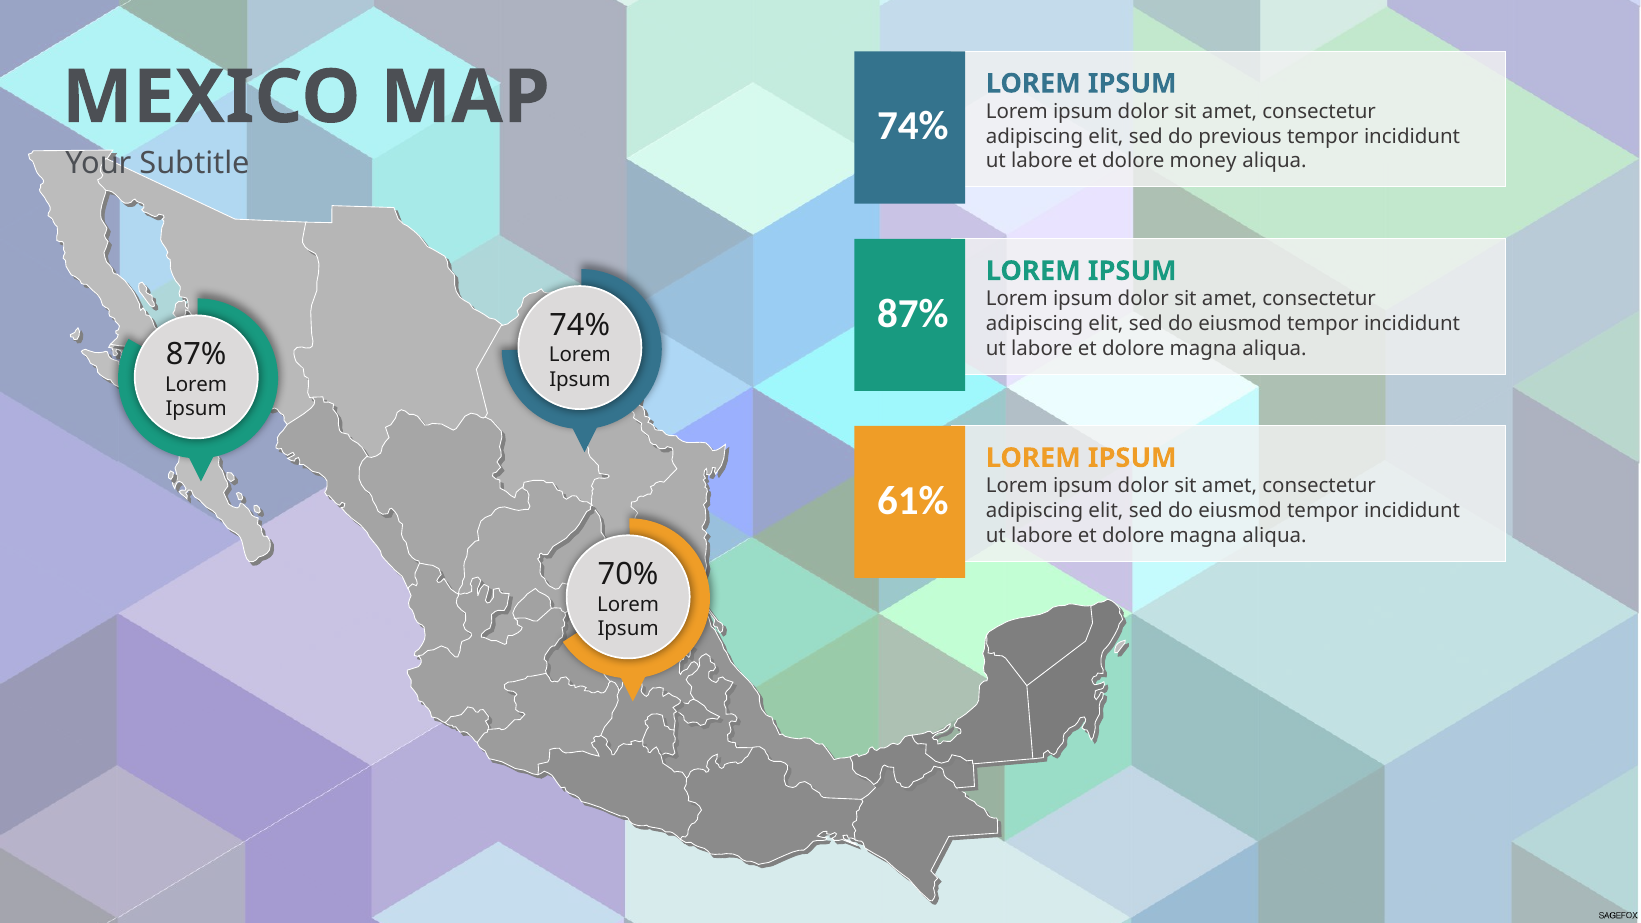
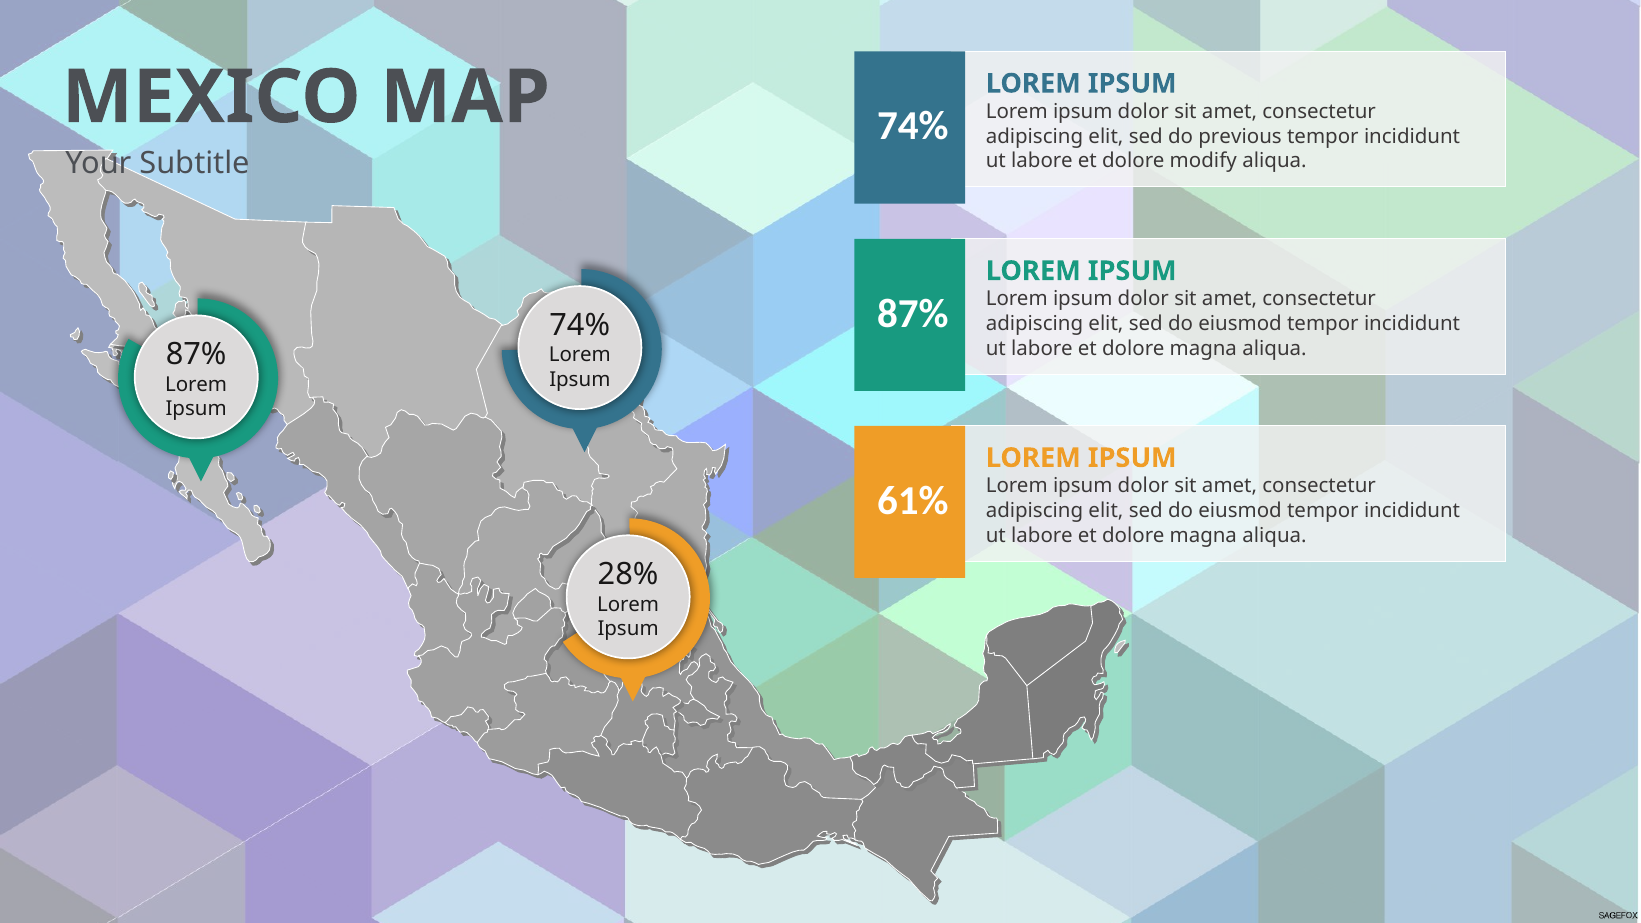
money: money -> modify (1203, 161)
70%: 70% -> 28% (628, 574)
